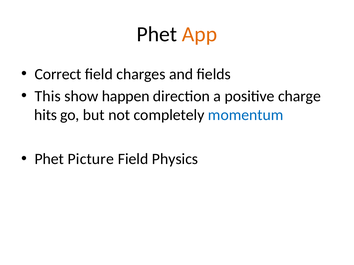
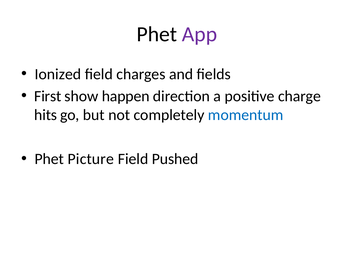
App colour: orange -> purple (200, 34)
Correct: Correct -> Ionized (58, 74)
This: This -> First (48, 96)
Physics: Physics -> Pushed (175, 159)
